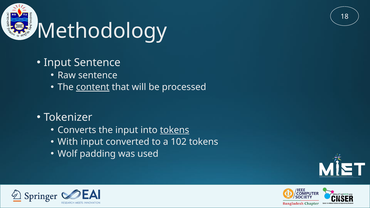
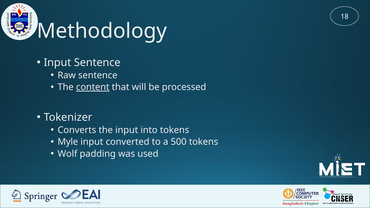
tokens underline: present -> none (175, 130)
With: With -> Myle (68, 142)
102: 102 -> 500 (179, 142)
